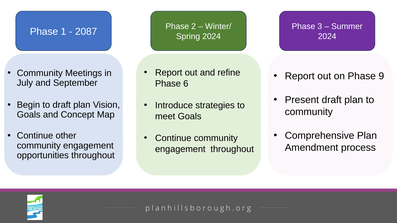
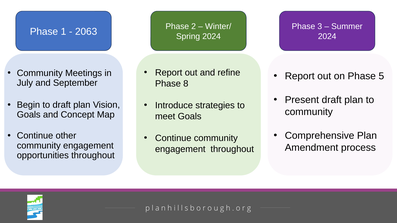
2087: 2087 -> 2063 (86, 32)
9: 9 -> 5 (381, 76)
6: 6 -> 8 (186, 84)
